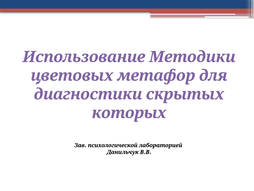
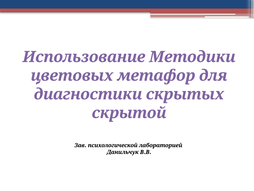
которых: которых -> скрытой (129, 113)
